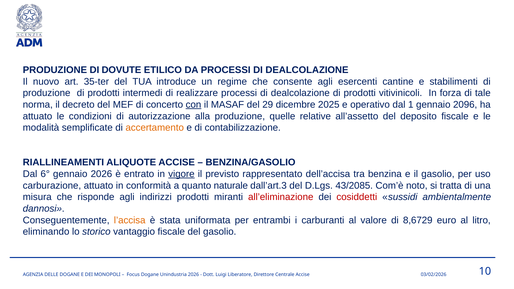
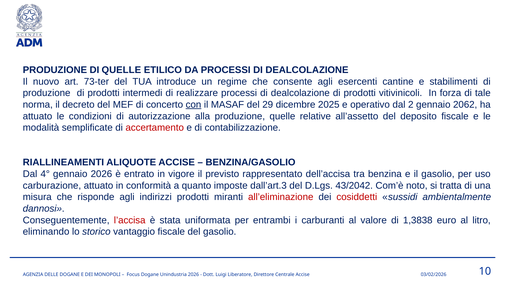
DI DOVUTE: DOVUTE -> QUELLE (121, 70)
35-ter: 35-ter -> 73-ter (96, 82)
1: 1 -> 2 (411, 105)
2096: 2096 -> 2062 (465, 105)
accertamento colour: orange -> red (155, 128)
6°: 6° -> 4° (45, 174)
vigore underline: present -> none (181, 174)
naturale: naturale -> imposte (231, 186)
43/2085: 43/2085 -> 43/2042 (354, 186)
l’accisa colour: orange -> red (130, 220)
8,6729: 8,6729 -> 1,3838 (418, 220)
